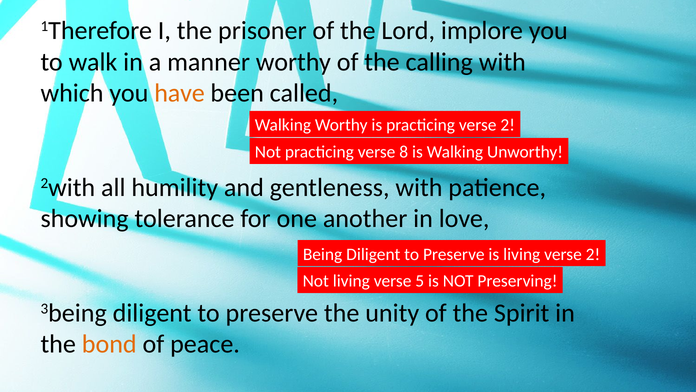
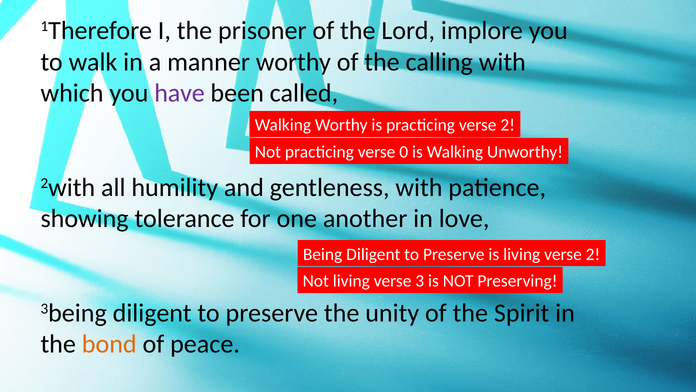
have colour: orange -> purple (180, 93)
8: 8 -> 0 (404, 152)
5: 5 -> 3 (420, 281)
